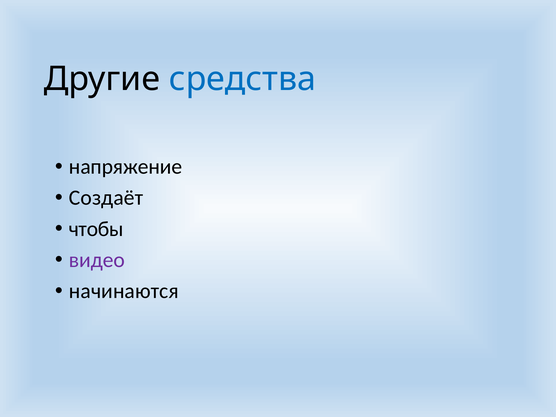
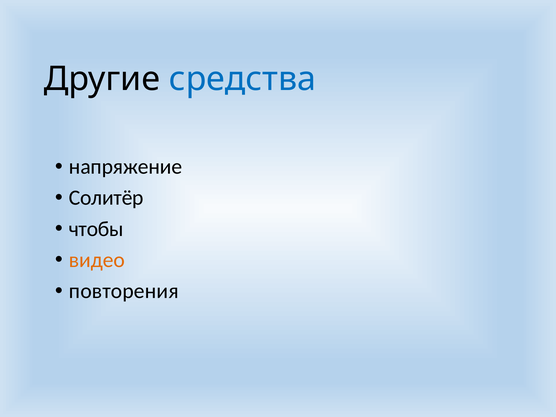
Создаёт: Создаёт -> Солитёр (106, 198)
видео colour: purple -> orange (97, 260)
начинаются: начинаются -> повторения (124, 291)
